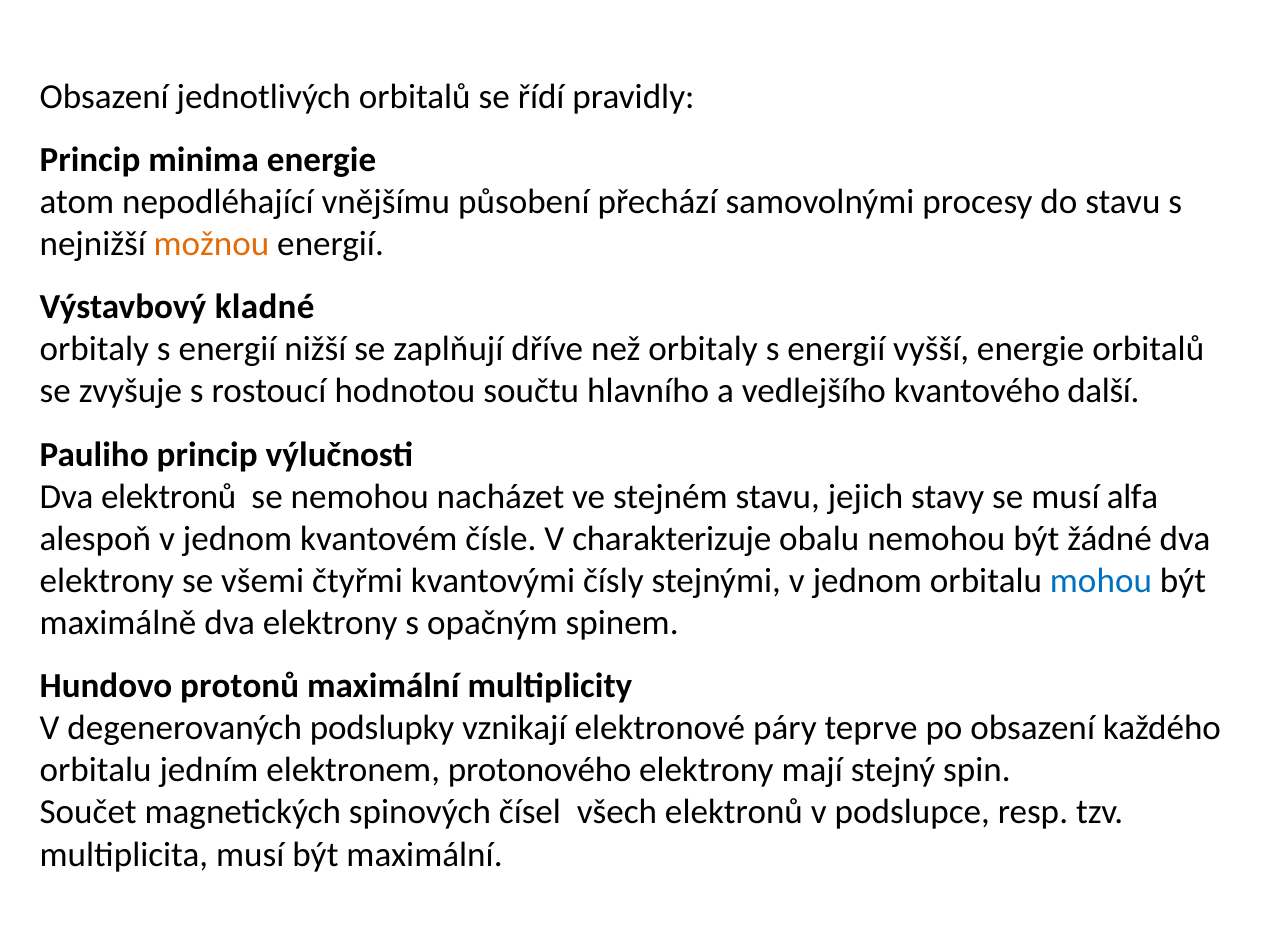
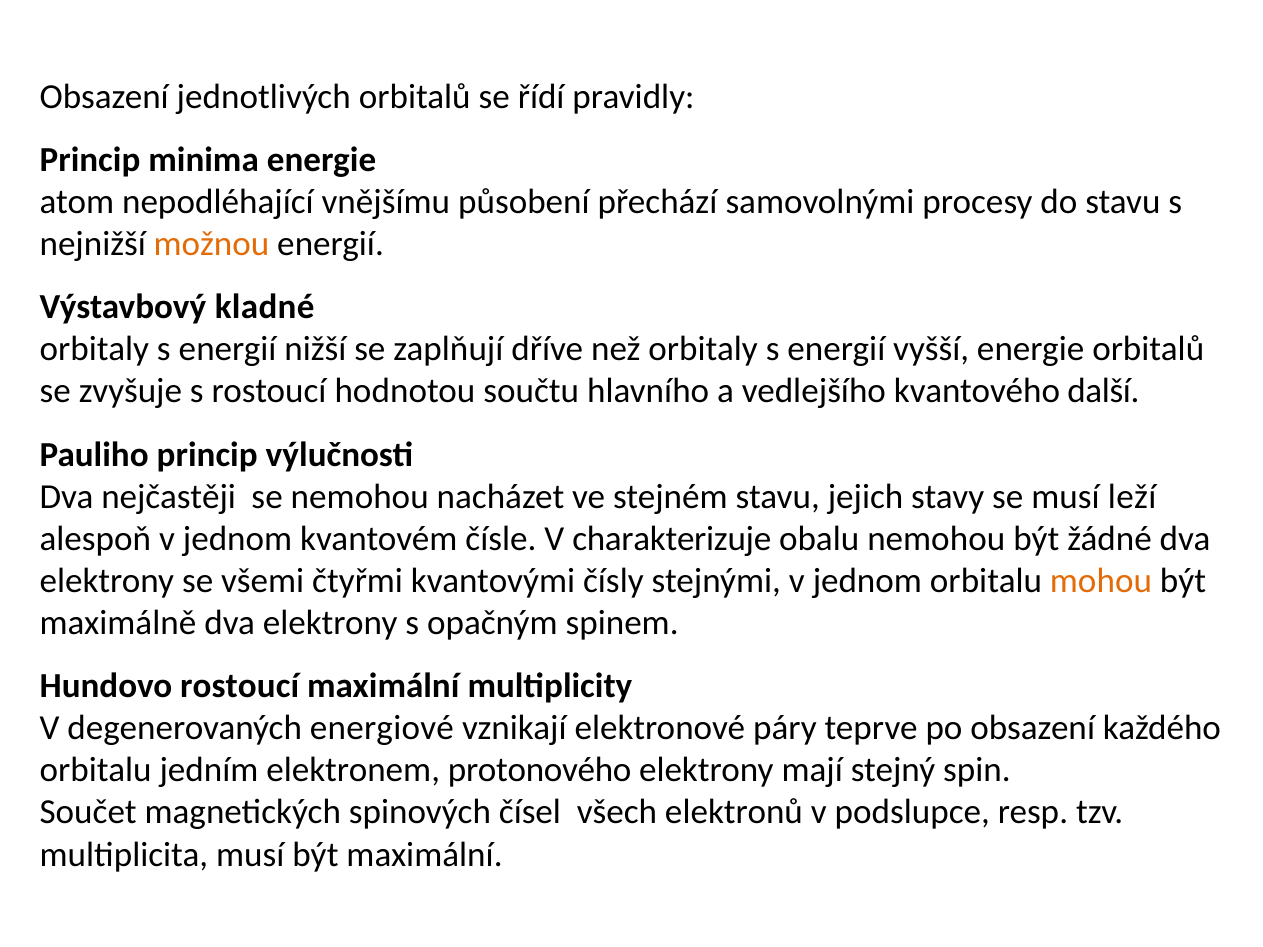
Dva elektronů: elektronů -> nejčastěji (169, 497)
alfa: alfa -> leží (1132, 497)
mohou colour: blue -> orange (1101, 581)
Hundovo protonů: protonů -> rostoucí (240, 686)
podslupky: podslupky -> energiové (382, 728)
